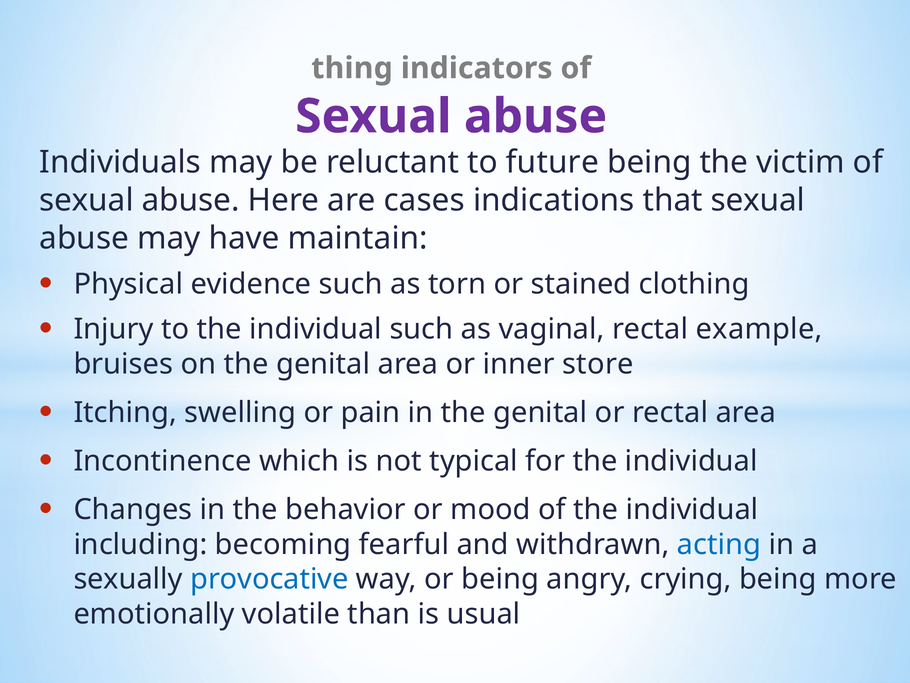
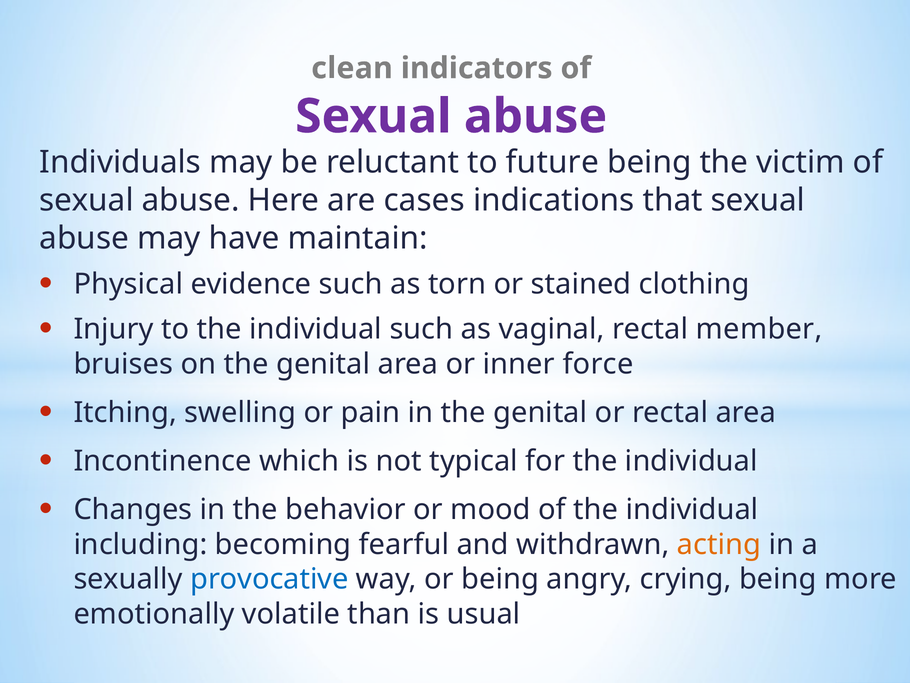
thing: thing -> clean (352, 68)
example: example -> member (759, 329)
store: store -> force (598, 364)
acting colour: blue -> orange (719, 544)
